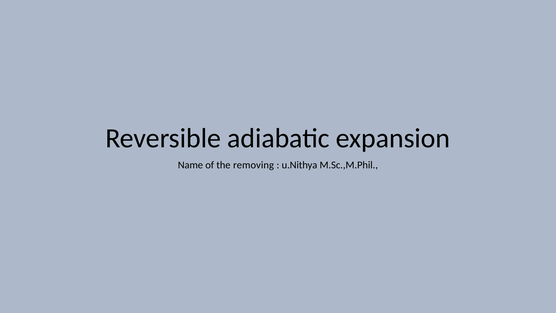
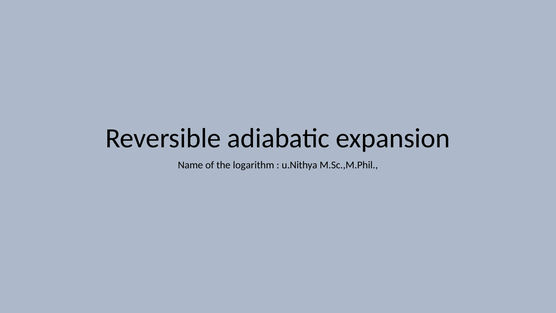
removing: removing -> logarithm (254, 165)
